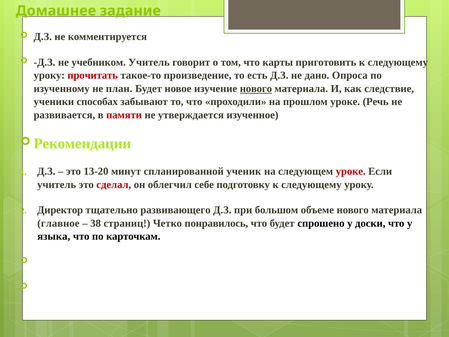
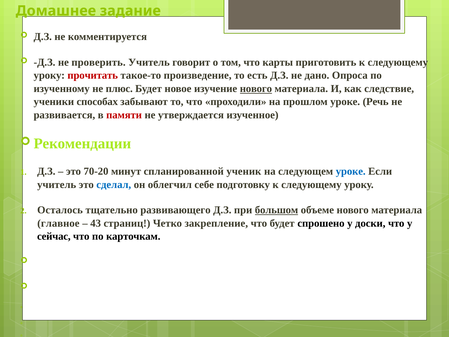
учебником: учебником -> проверить (99, 62)
план: план -> плюс (119, 89)
13-20: 13-20 -> 70-20 (96, 171)
уроке colour: red -> blue (351, 171)
сделал colour: red -> blue (114, 184)
Директор: Директор -> Осталось (60, 210)
большом underline: none -> present (277, 210)
38: 38 -> 43 (96, 223)
понравилось: понравилось -> закрепление (216, 223)
языка: языка -> сейчас (54, 236)
